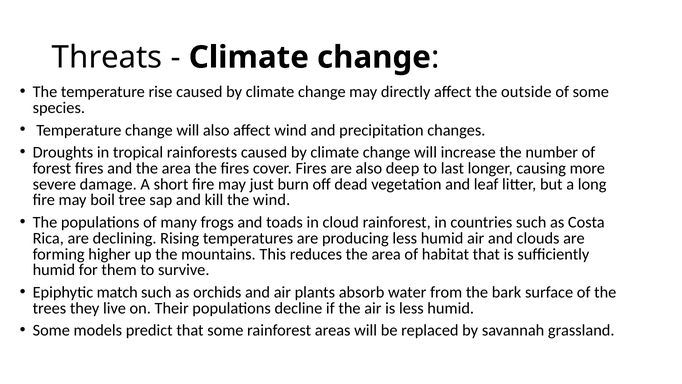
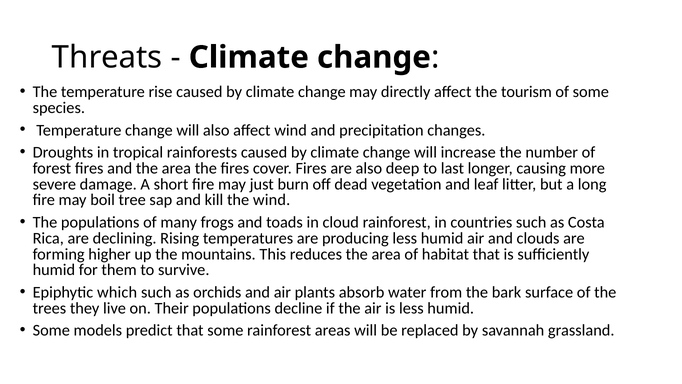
outside: outside -> tourism (526, 92)
match: match -> which (117, 292)
